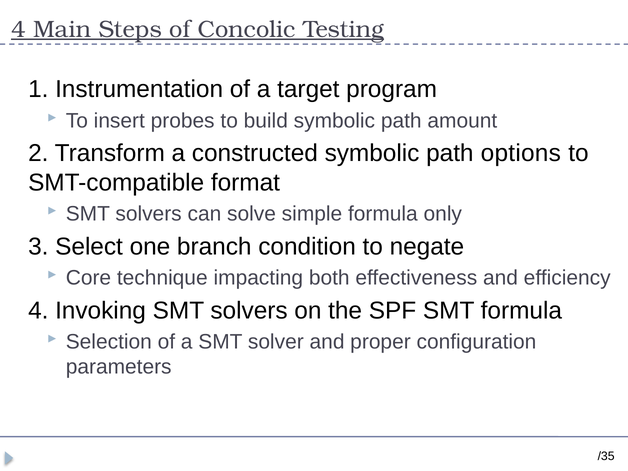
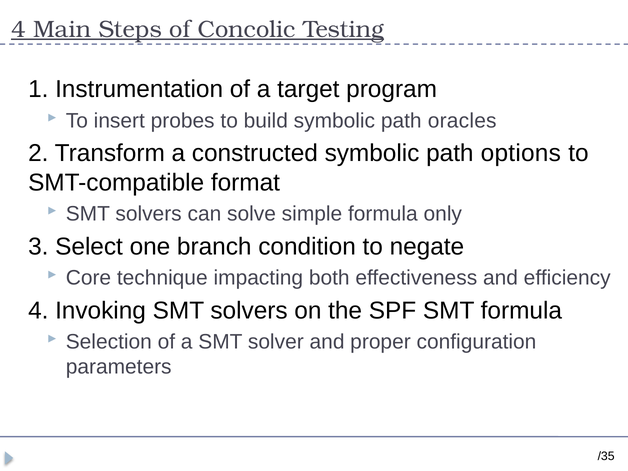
amount: amount -> oracles (462, 121)
